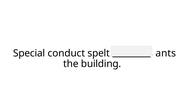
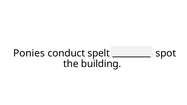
Special: Special -> Ponies (29, 53)
ants: ants -> spot (166, 53)
